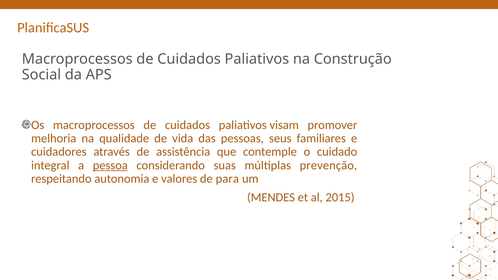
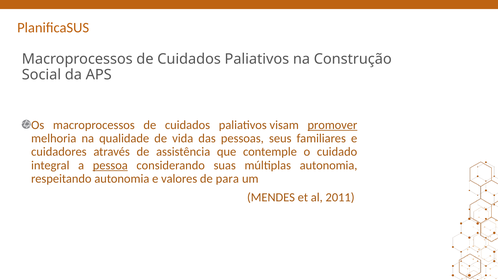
promover underline: none -> present (332, 125)
múltiplas prevenção: prevenção -> autonomia (329, 165)
2015: 2015 -> 2011 (340, 197)
